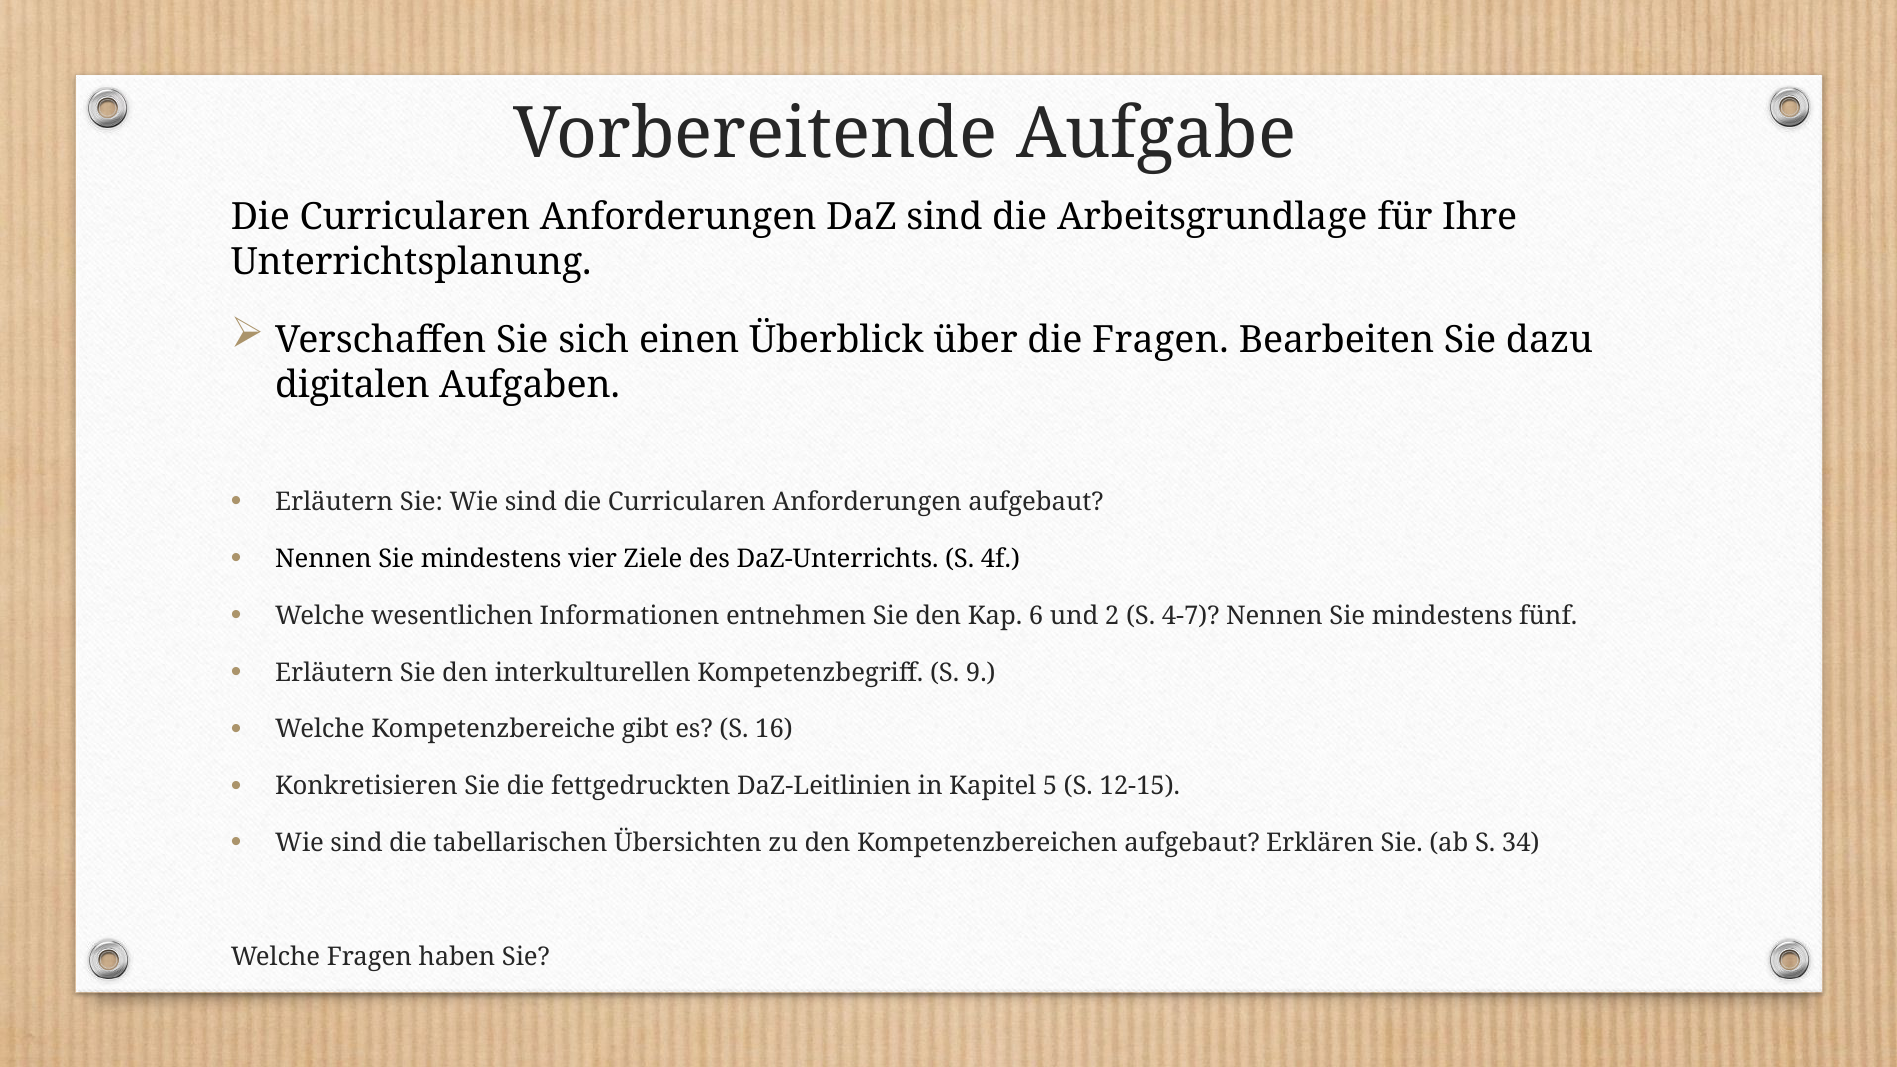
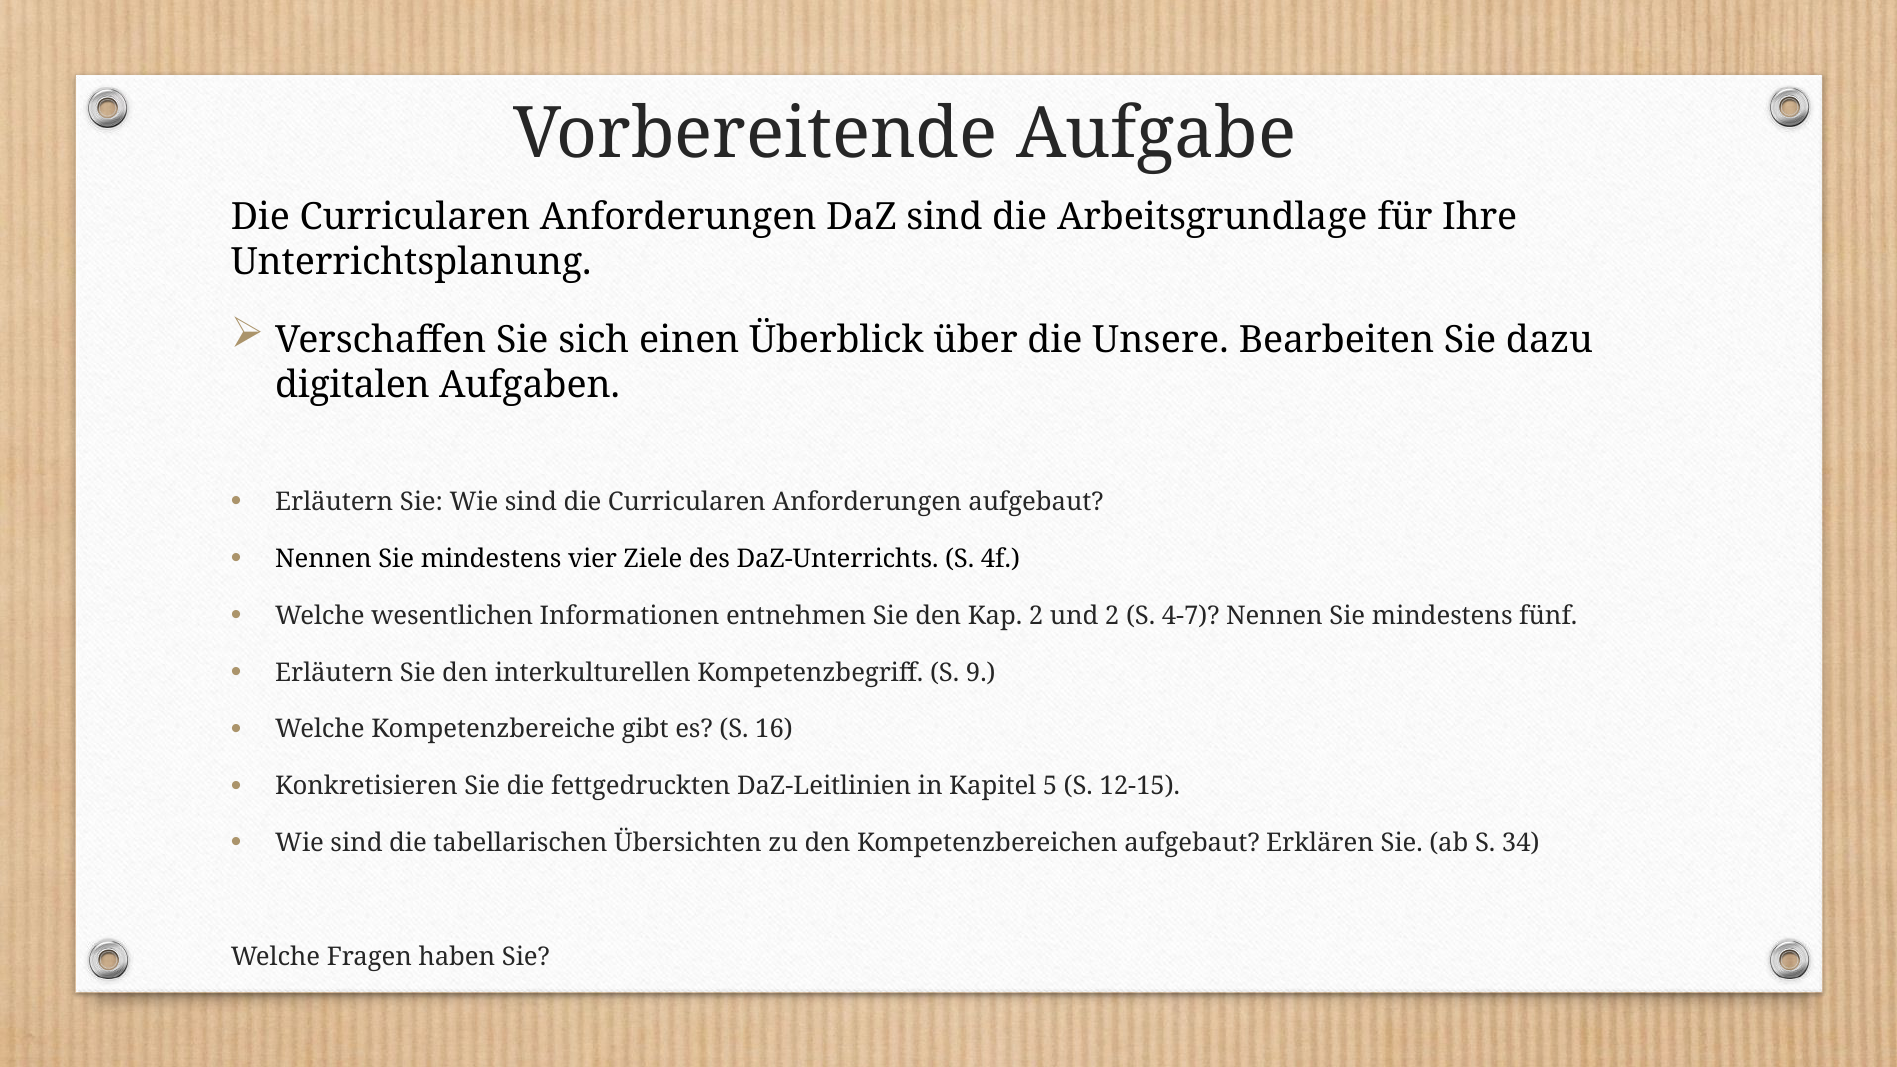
die Fragen: Fragen -> Unsere (1160, 340)
Kap 6: 6 -> 2 (1036, 616)
